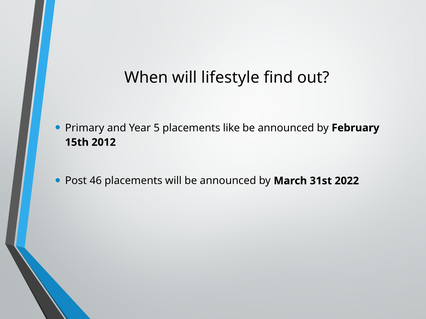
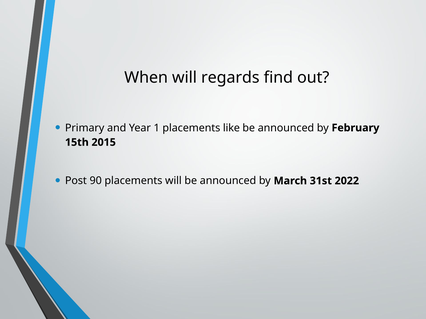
lifestyle: lifestyle -> regards (230, 78)
5: 5 -> 1 (157, 128)
2012: 2012 -> 2015 (104, 143)
46: 46 -> 90 (96, 181)
